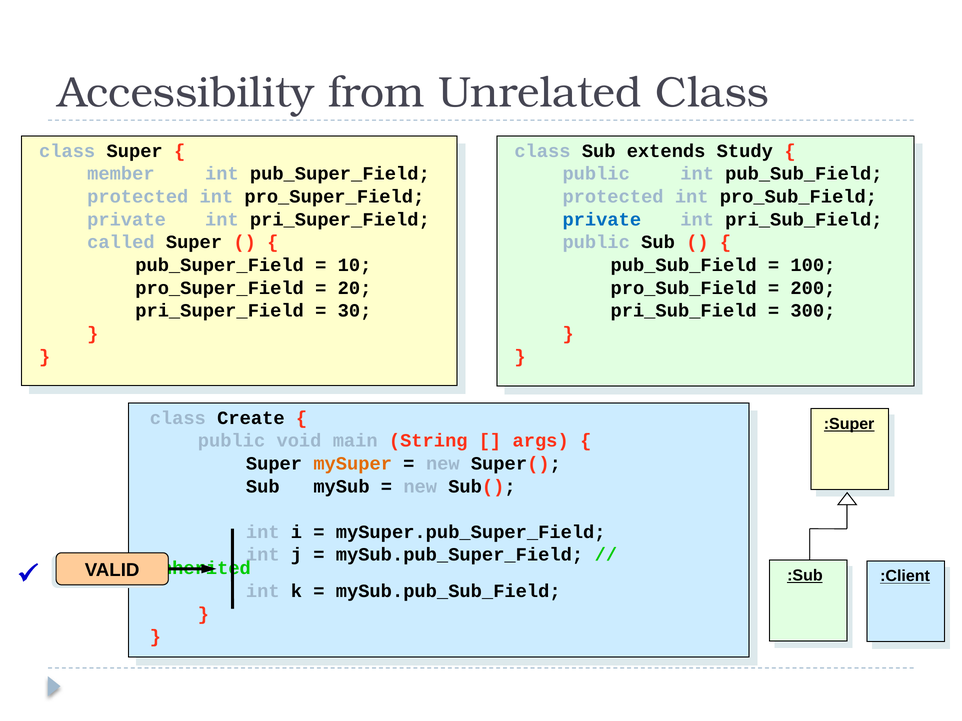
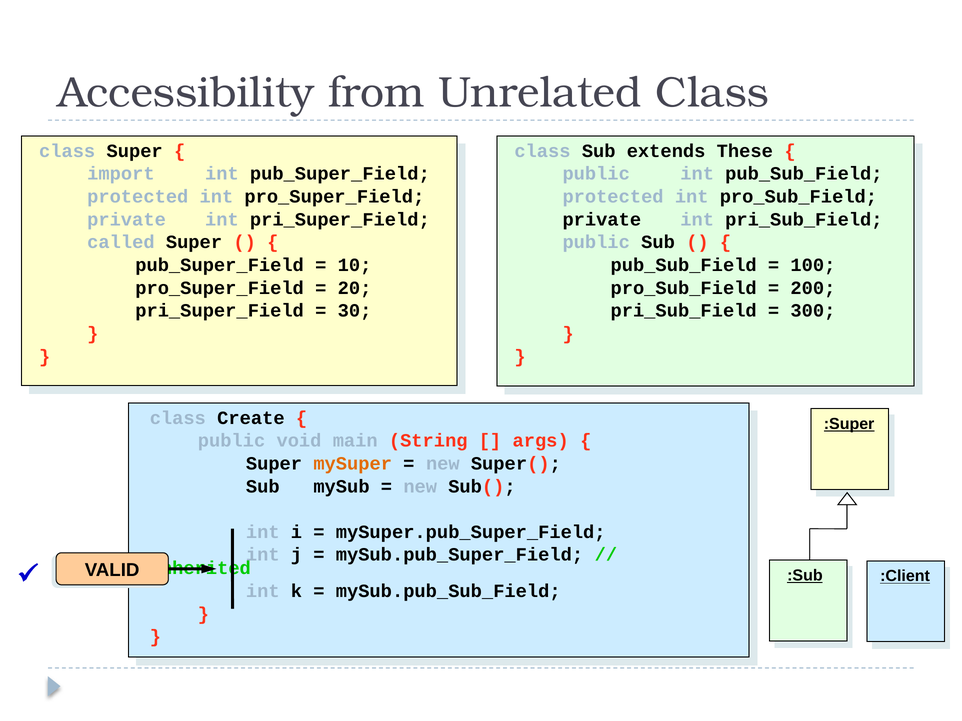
Study: Study -> These (745, 151)
member: member -> import (121, 174)
private colour: blue -> black (602, 220)
